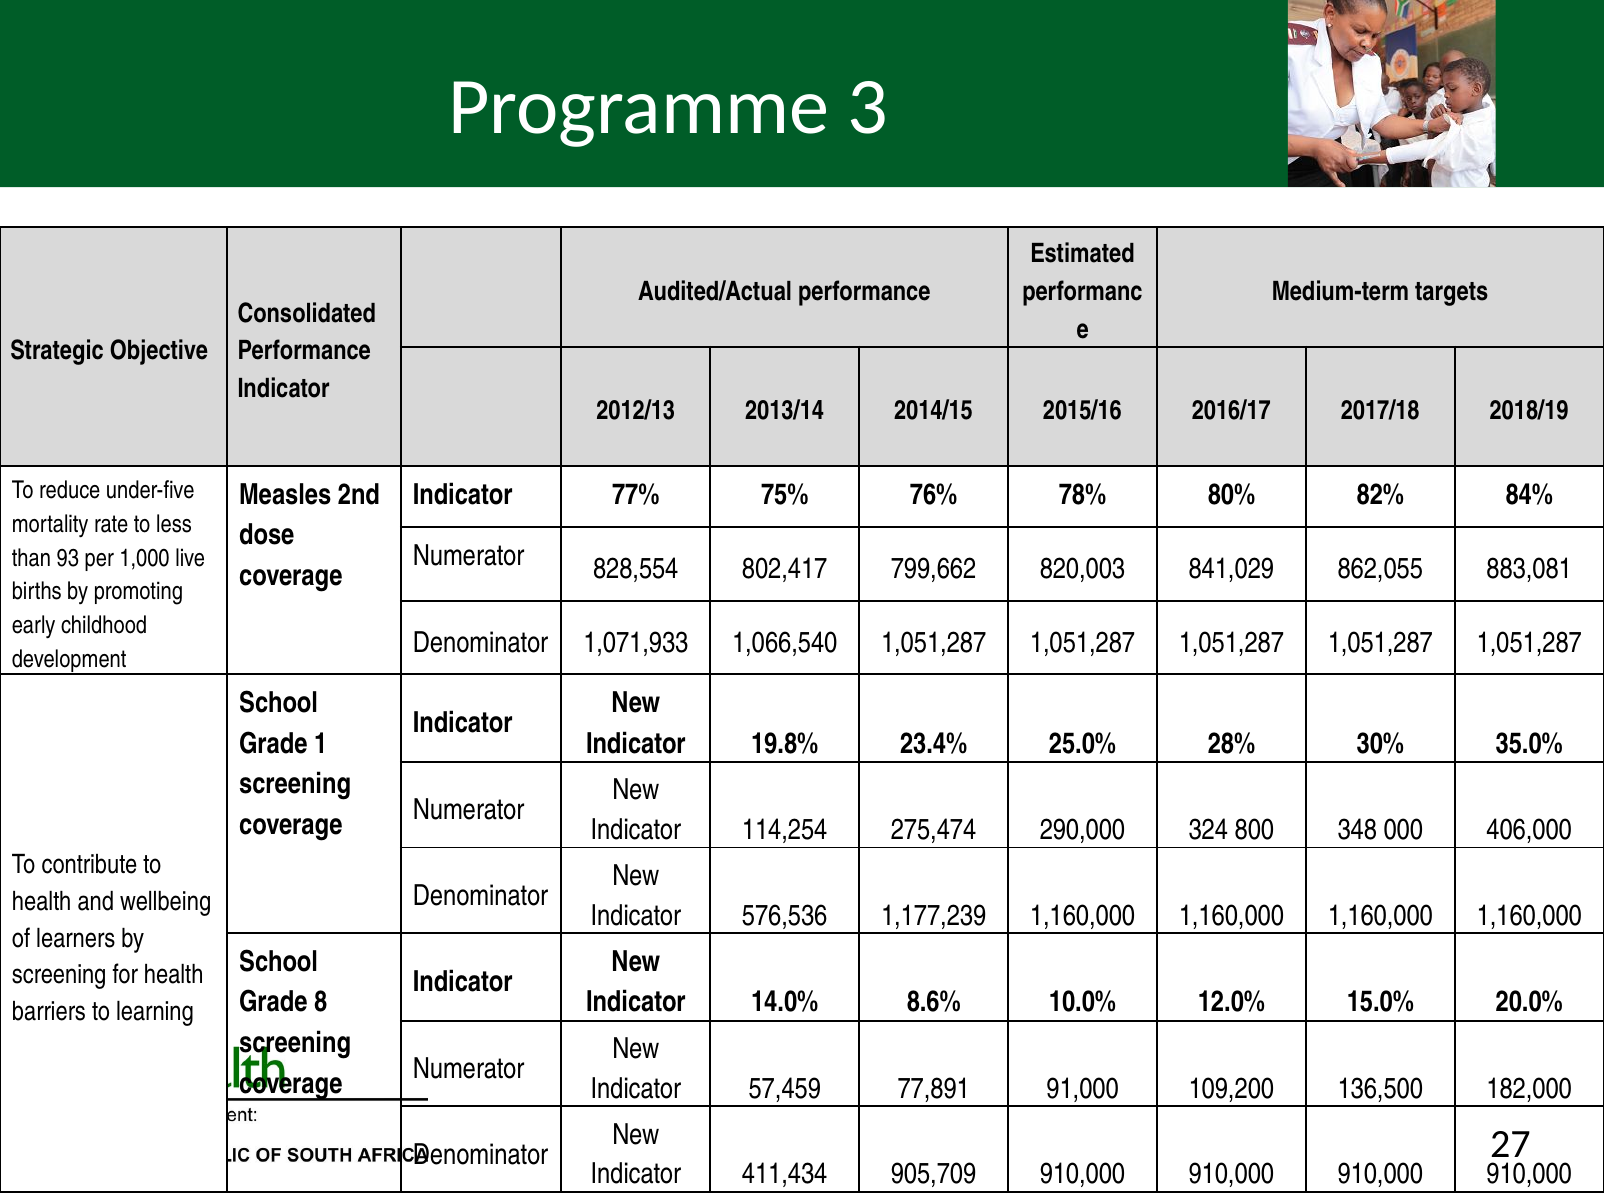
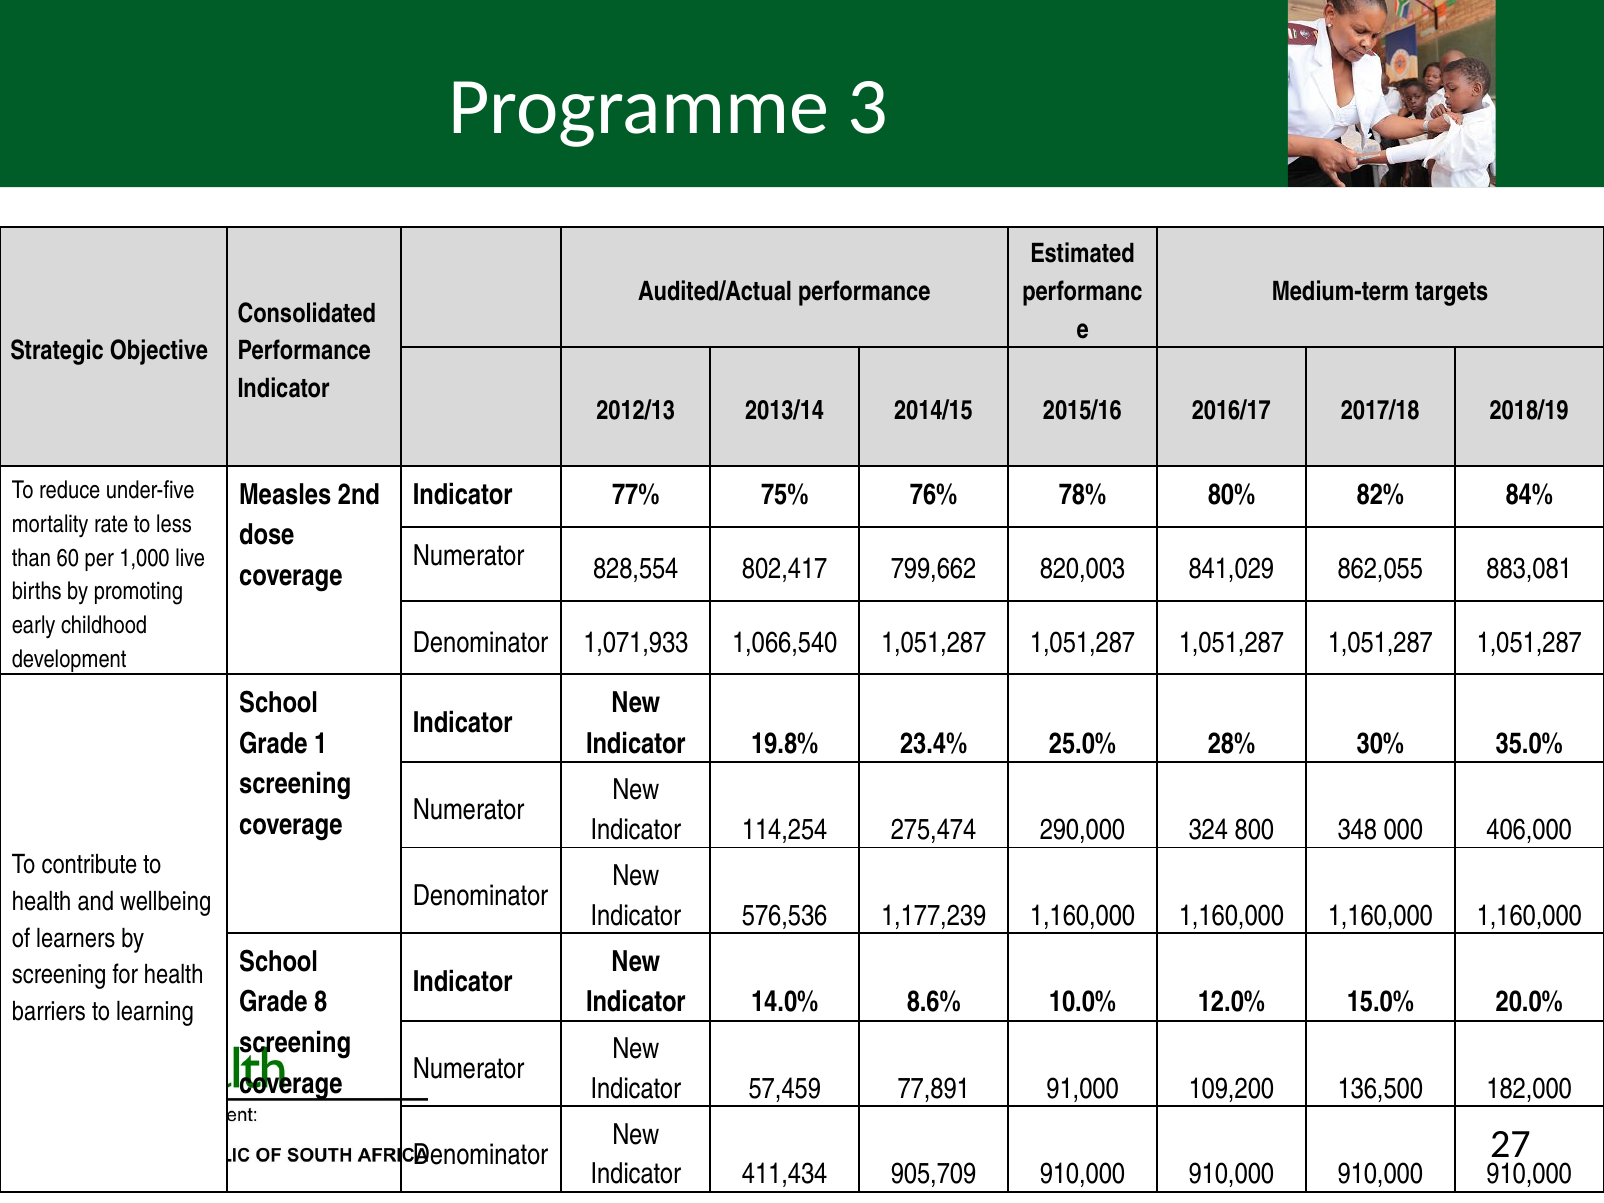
93: 93 -> 60 (68, 558)
